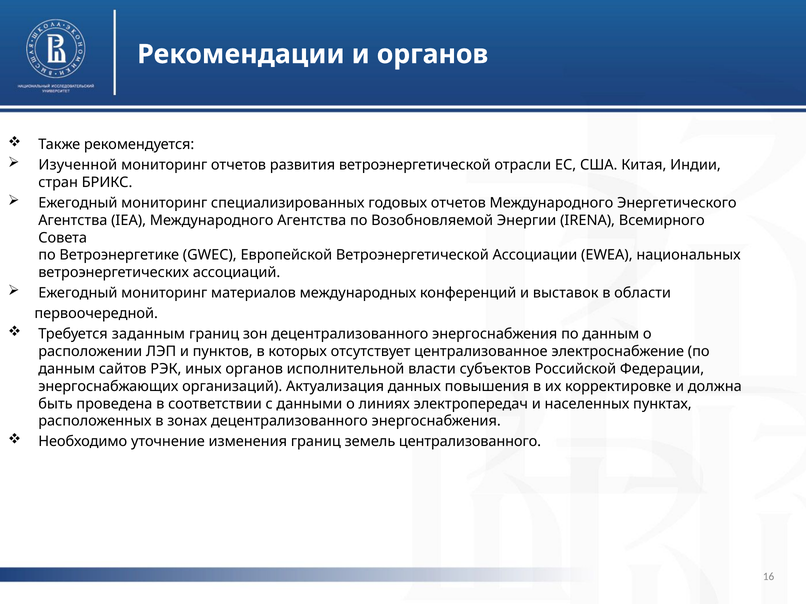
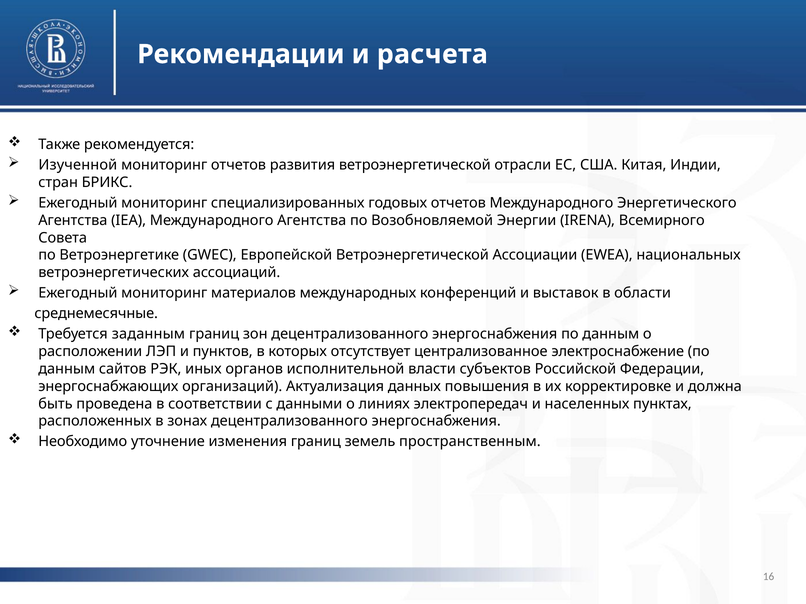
и органов: органов -> расчета (432, 54)
первоочередной: первоочередной -> среднемесячные (96, 314)
централизованного: централизованного -> пространственным (470, 442)
